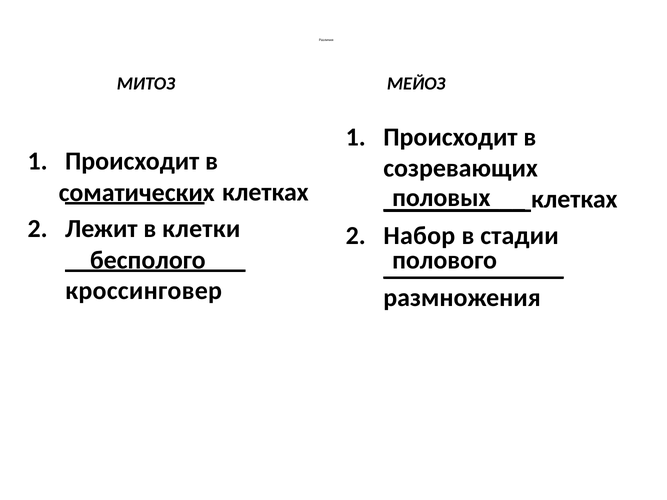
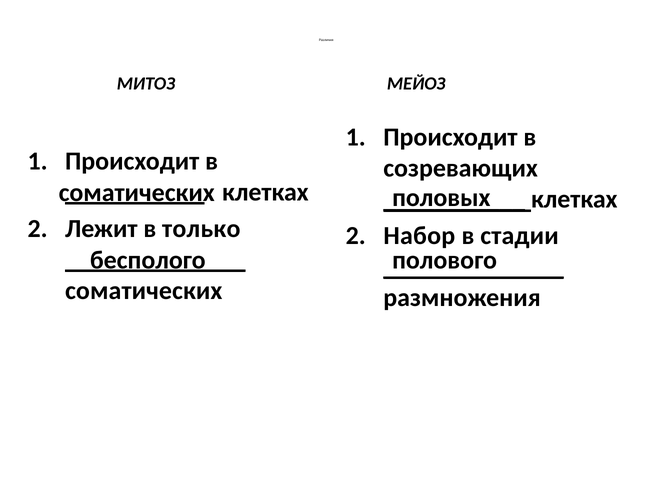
клетки: клетки -> только (201, 229)
кроссинговер: кроссинговер -> соматических (144, 291)
